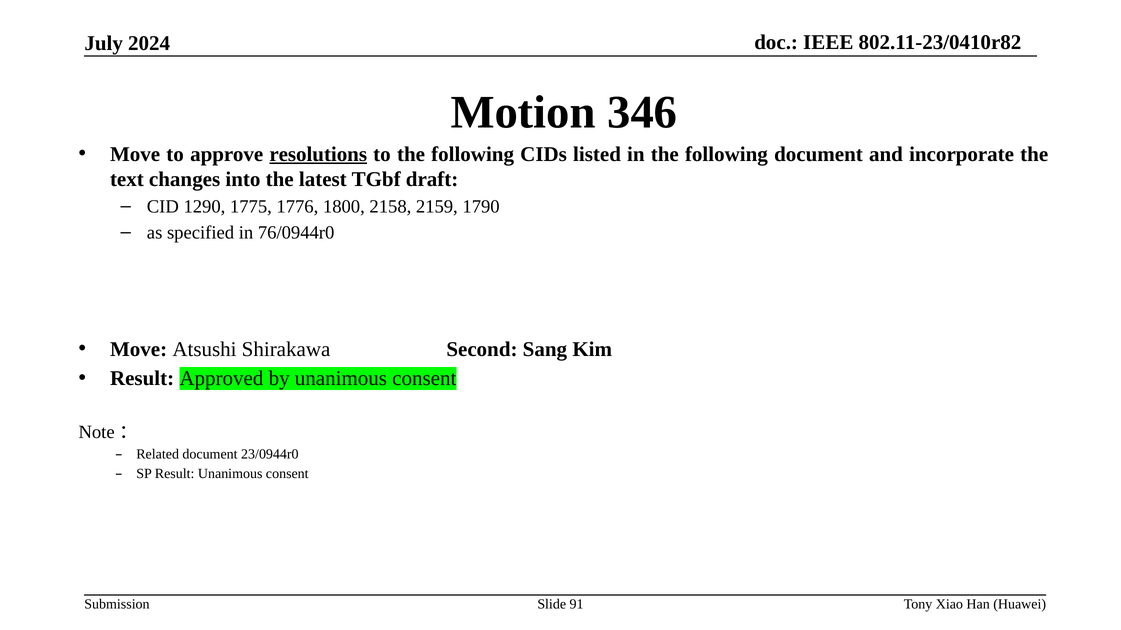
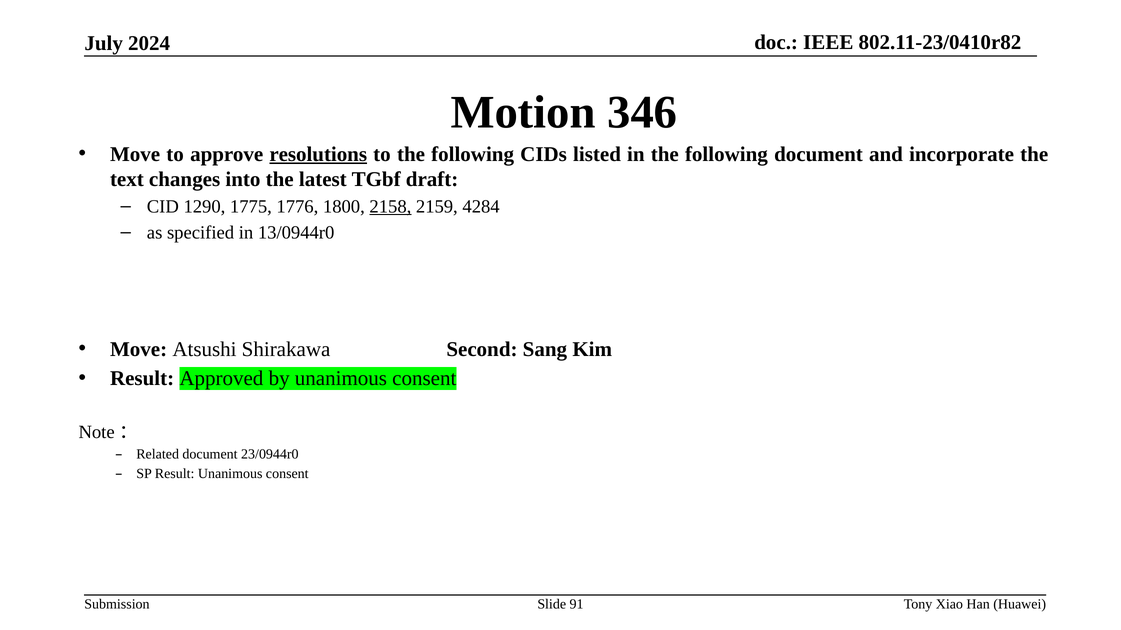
2158 underline: none -> present (390, 207)
1790: 1790 -> 4284 (481, 207)
76/0944r0: 76/0944r0 -> 13/0944r0 (296, 233)
